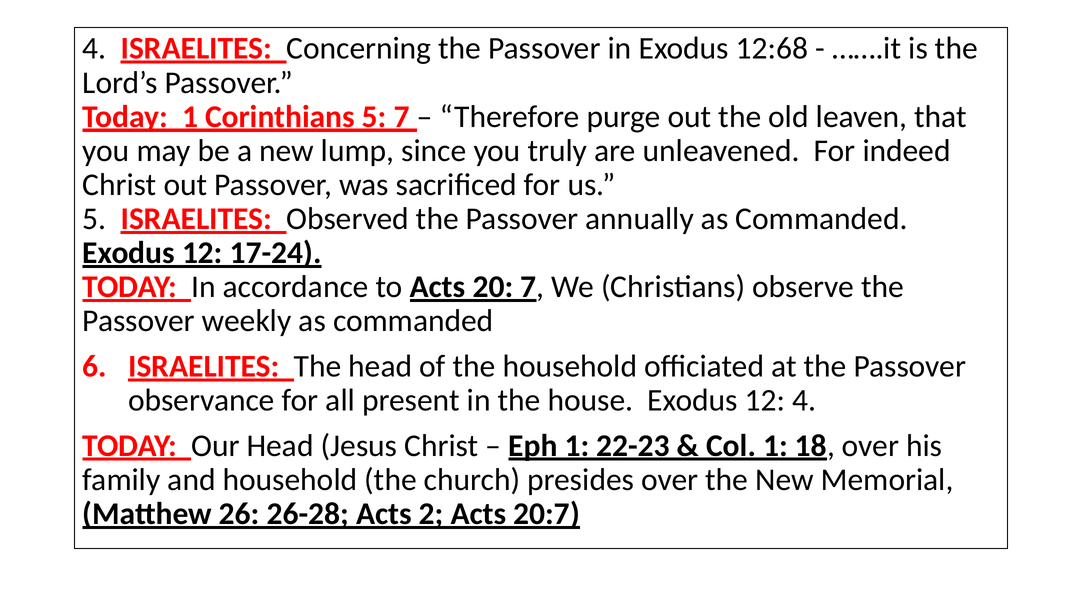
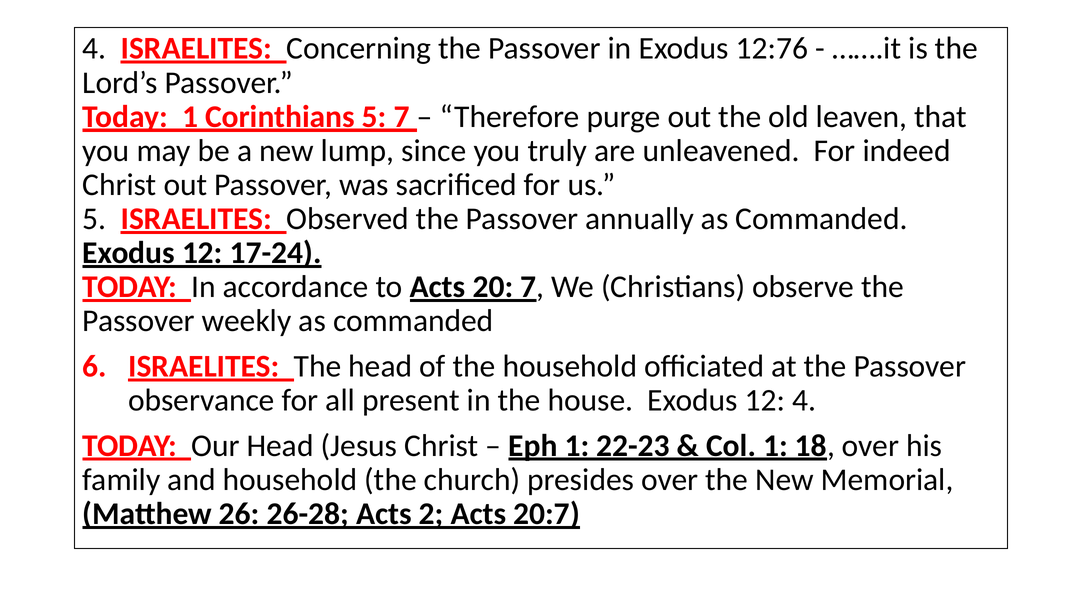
12:68: 12:68 -> 12:76 (772, 49)
